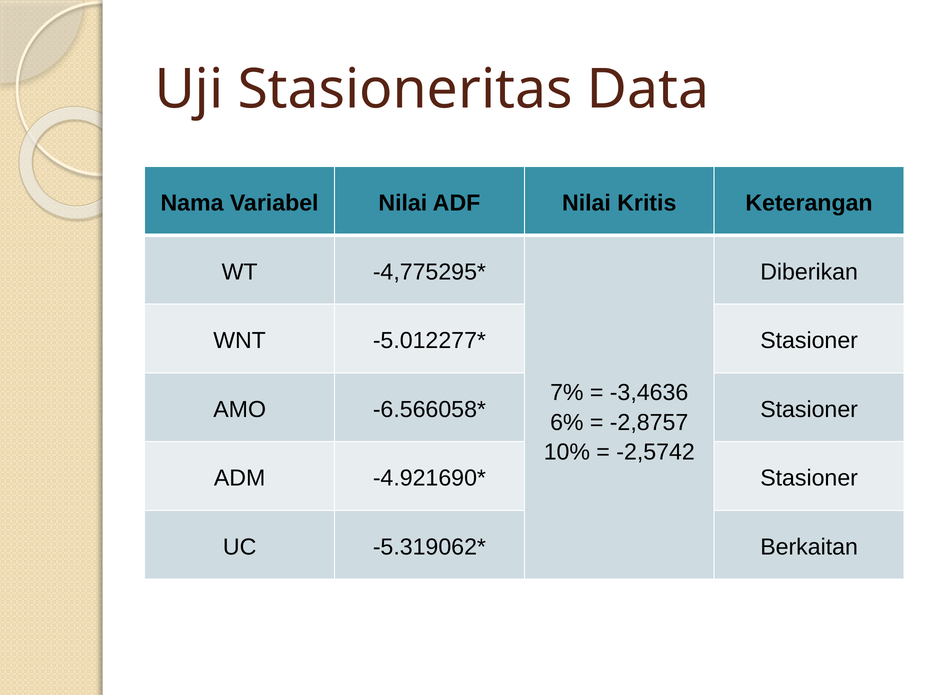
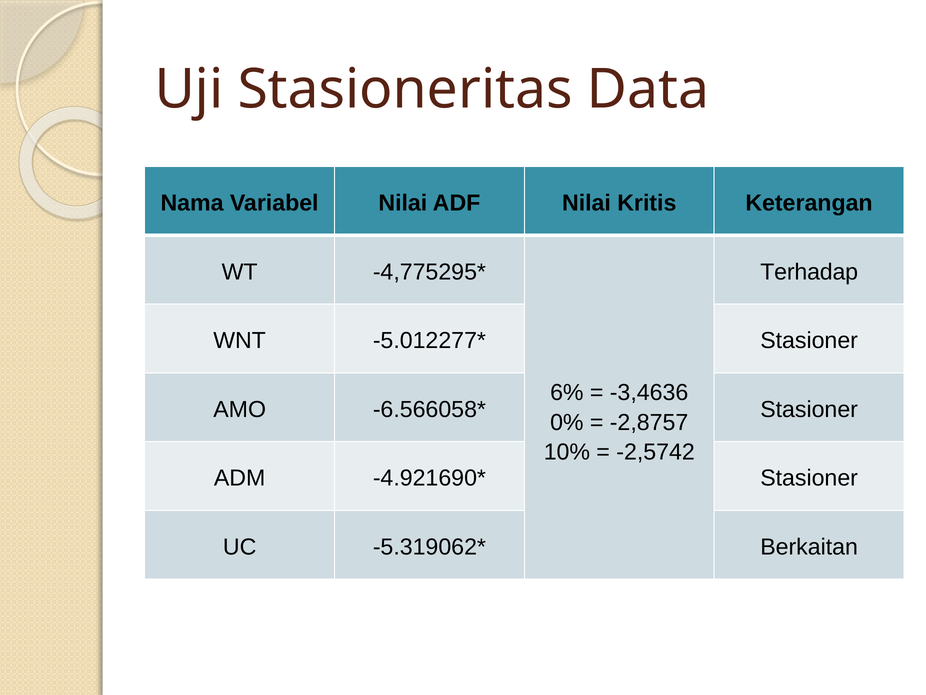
Diberikan: Diberikan -> Terhadap (809, 272)
7%: 7% -> 6% (567, 392)
6%: 6% -> 0% (567, 422)
